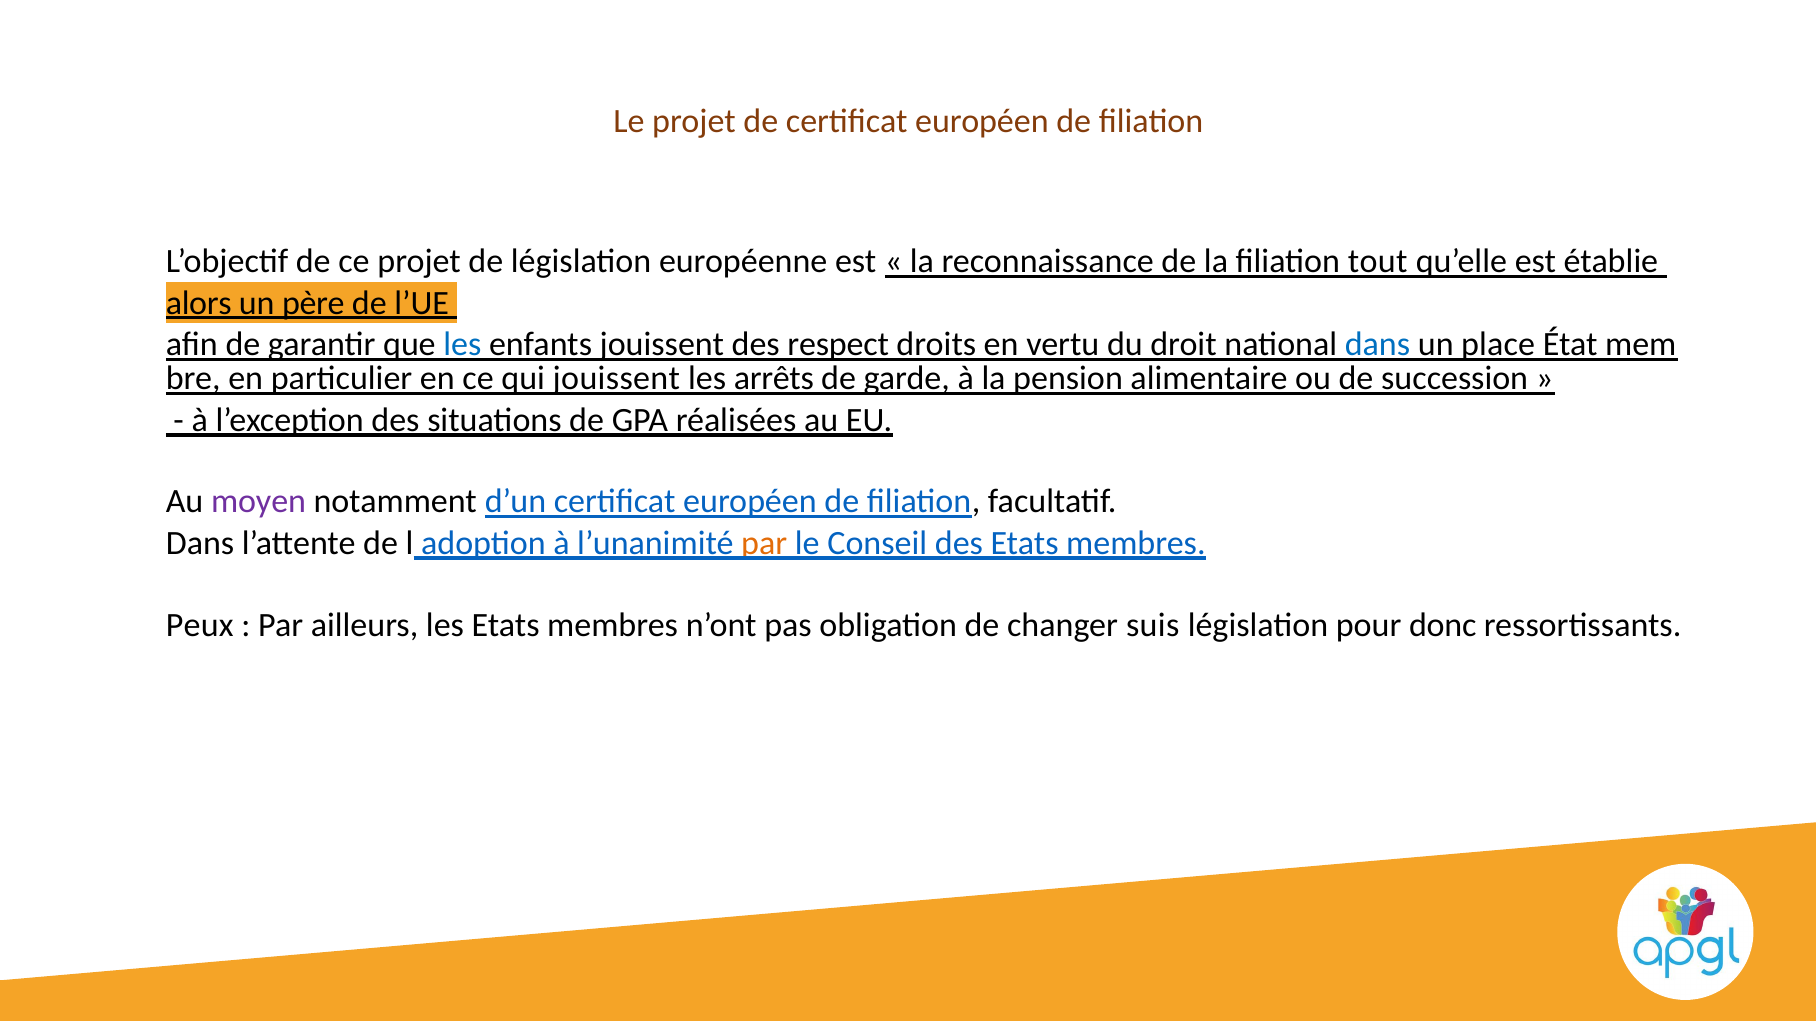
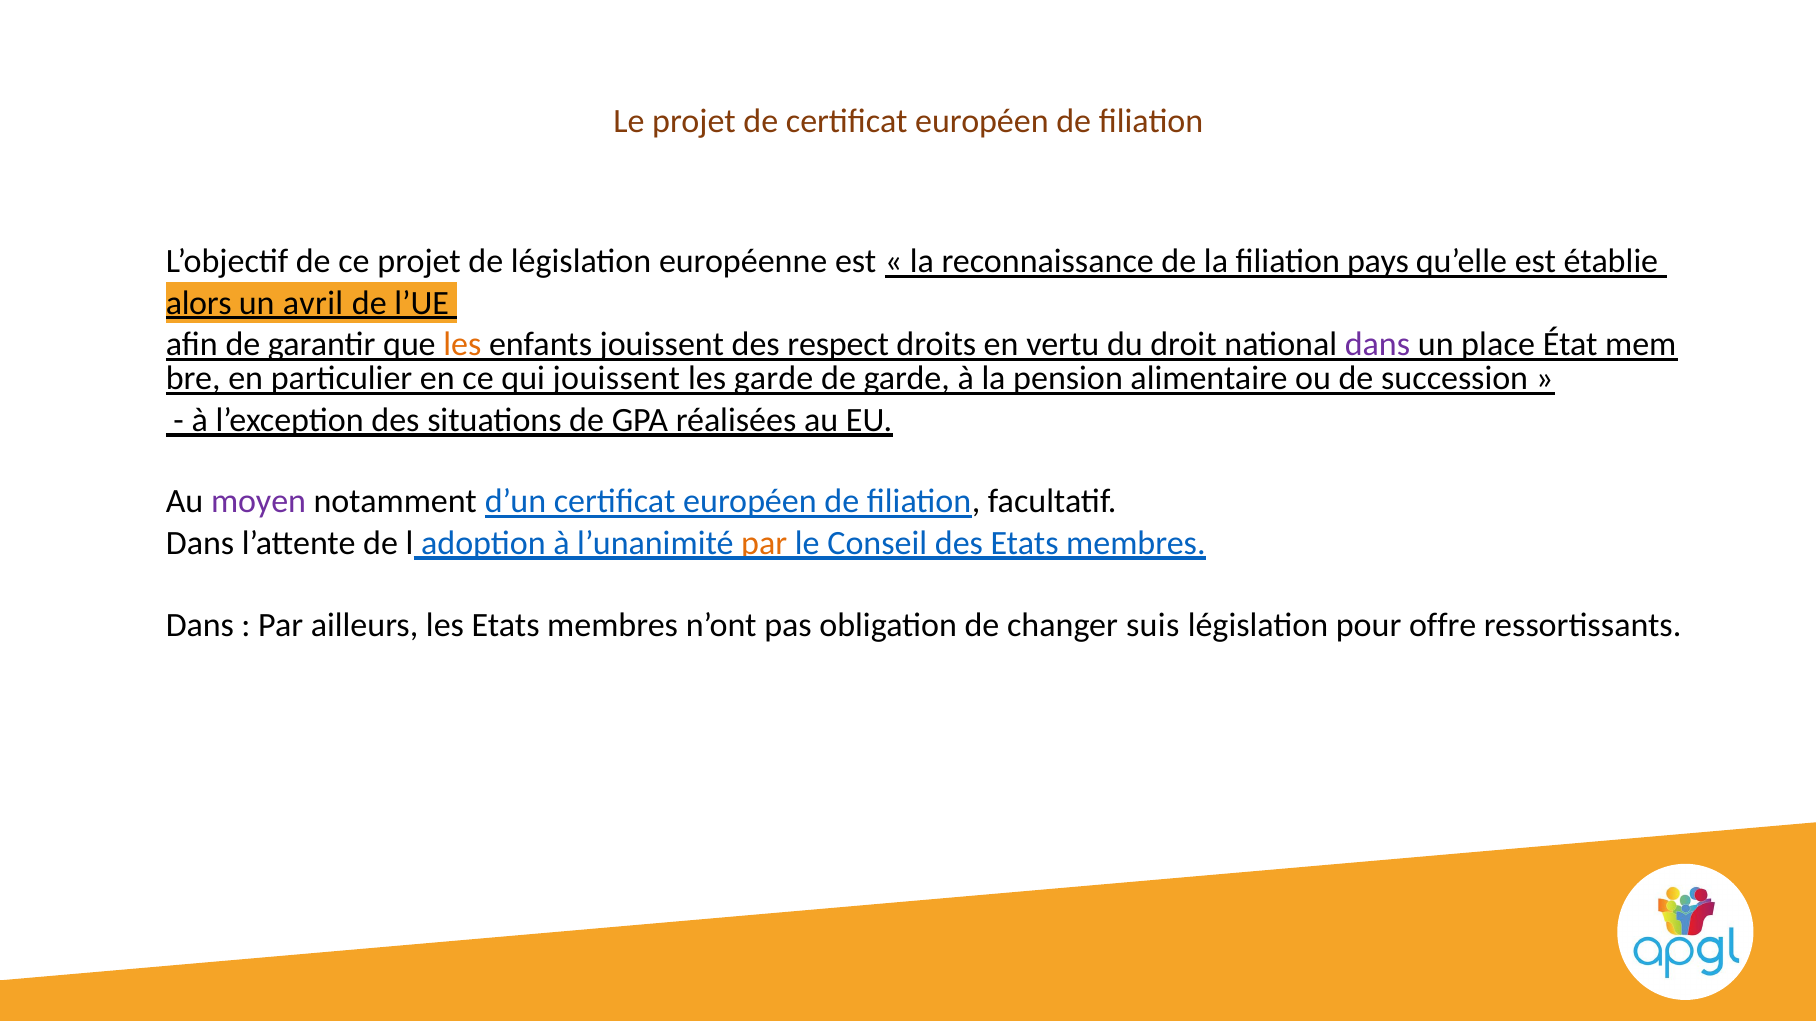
tout: tout -> pays (1378, 262)
père: père -> avril (313, 303)
les colour: blue -> orange (462, 345)
dans colour: blue -> purple (1378, 345)
les arrêts: arrêts -> garde (774, 379)
Peux: Peux -> Dans (200, 626)
donc: donc -> offre (1443, 626)
